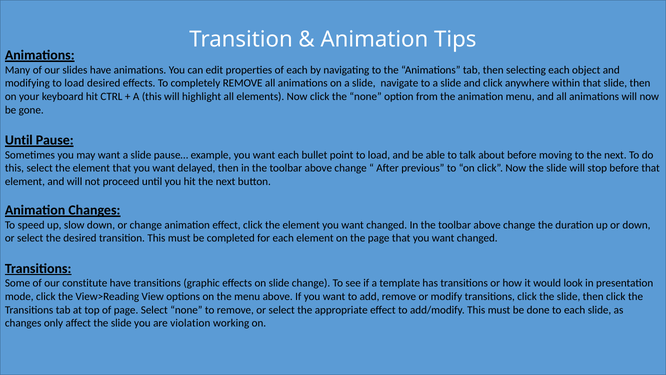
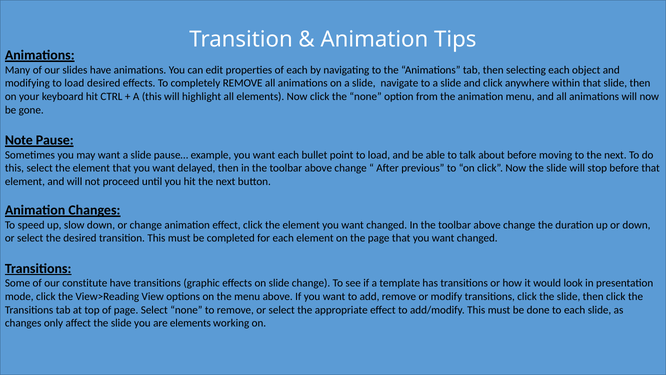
Until: Until -> Note (19, 140)
are violation: violation -> elements (190, 323)
